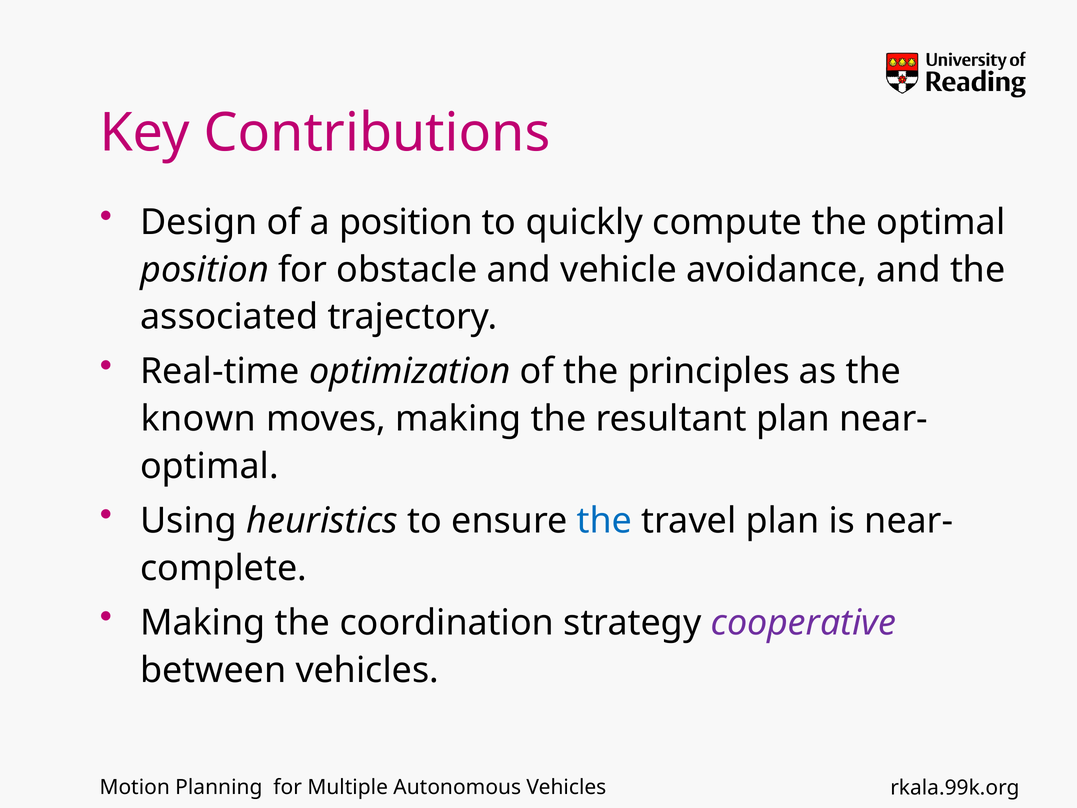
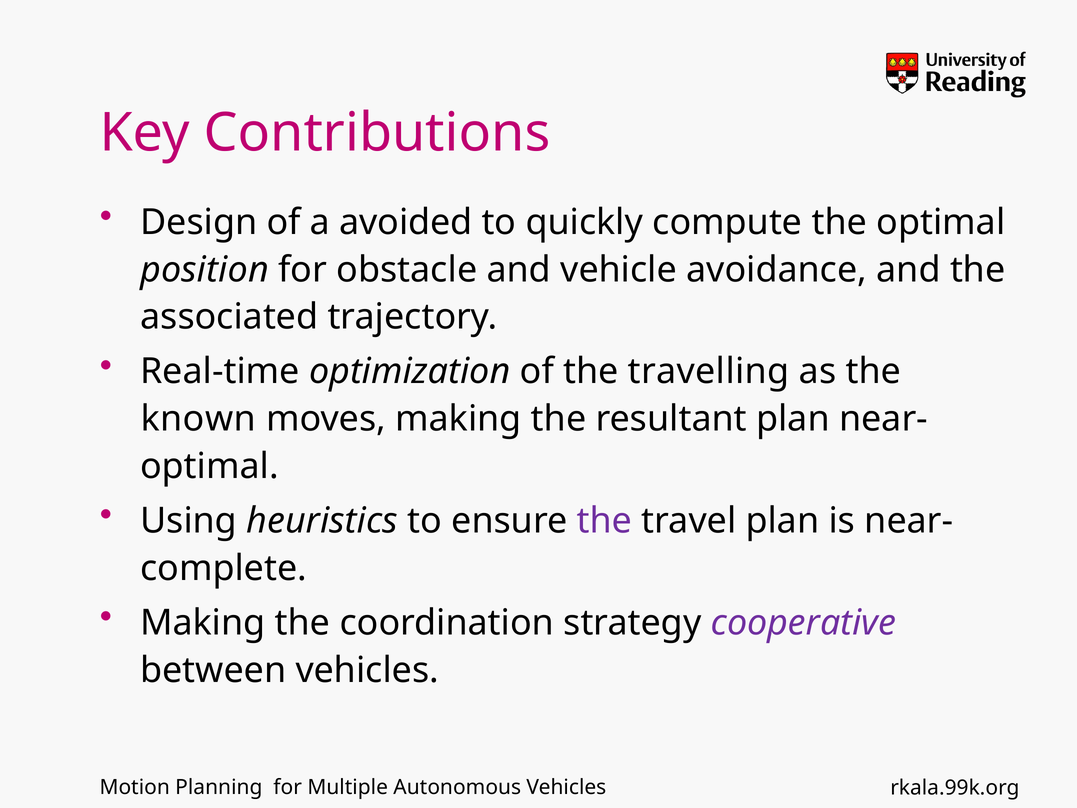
a position: position -> avoided (406, 222)
principles: principles -> travelling (709, 371)
the colour: blue -> purple (604, 521)
